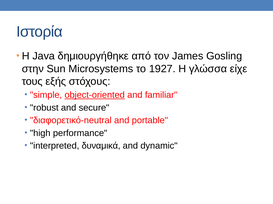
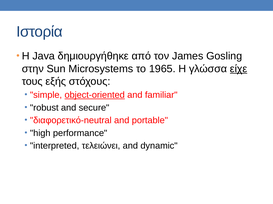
1927: 1927 -> 1965 (162, 69)
είχε underline: none -> present (239, 69)
δυναμικά: δυναμικά -> τελειώνει (101, 146)
